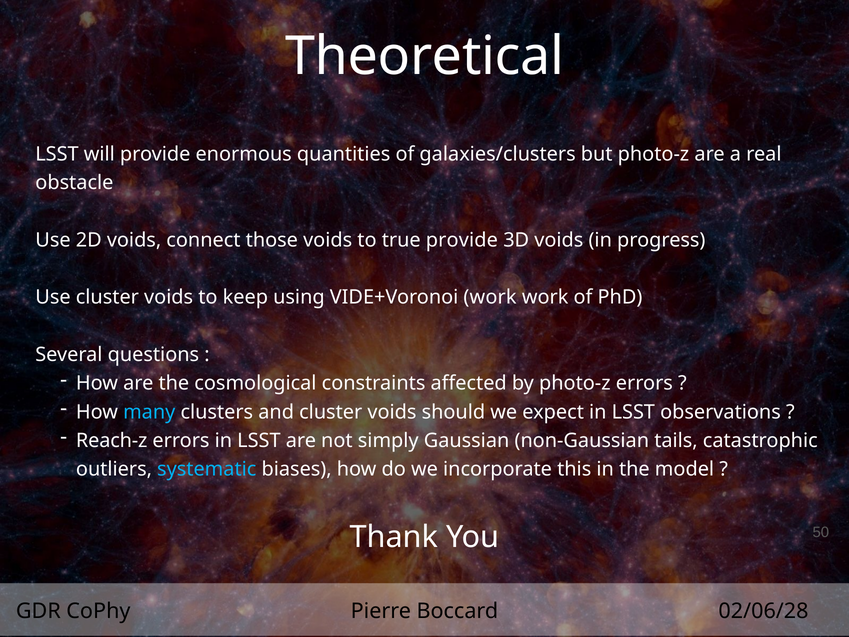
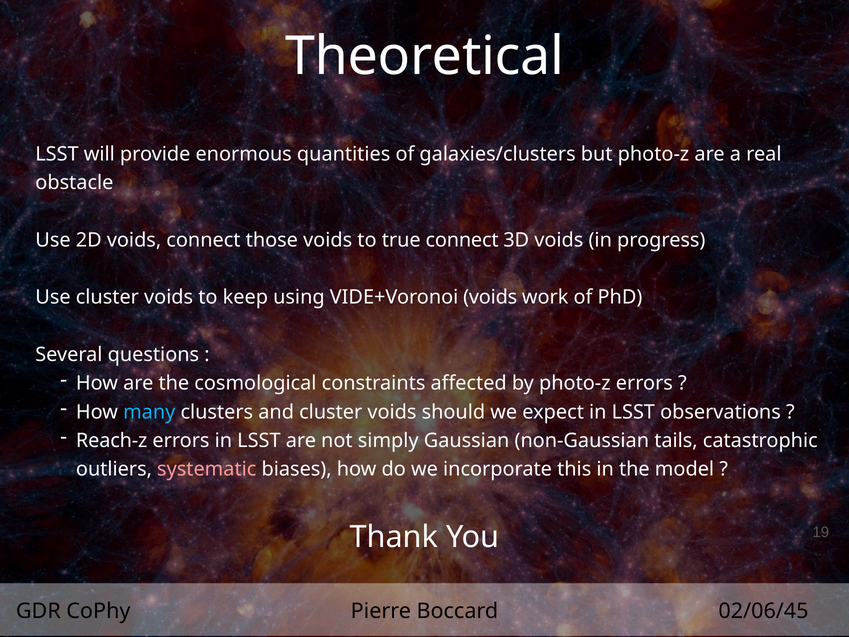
true provide: provide -> connect (462, 240)
VIDE+Voronoi work: work -> voids (490, 297)
systematic colour: light blue -> pink (207, 469)
50: 50 -> 19 (821, 532)
02/06/28: 02/06/28 -> 02/06/45 (763, 611)
